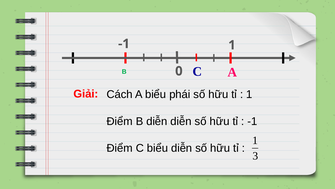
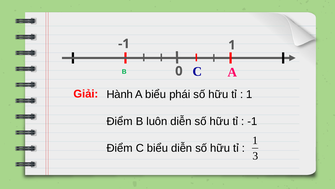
Cách: Cách -> Hành (120, 94)
B diễn: diễn -> luôn (157, 121)
